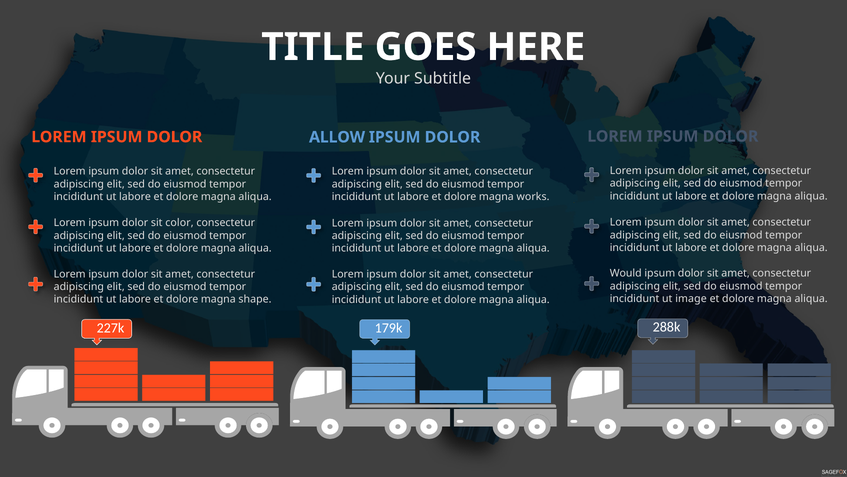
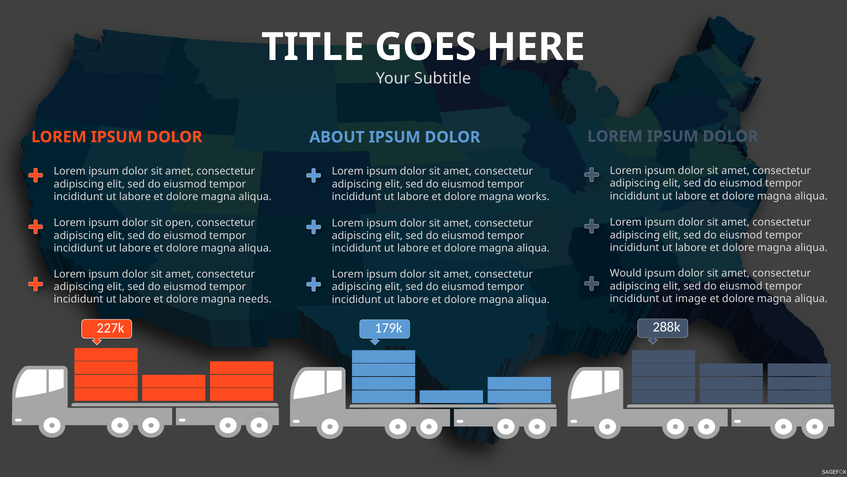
ALLOW: ALLOW -> ABOUT (337, 137)
color: color -> open (179, 223)
shape: shape -> needs (255, 299)
